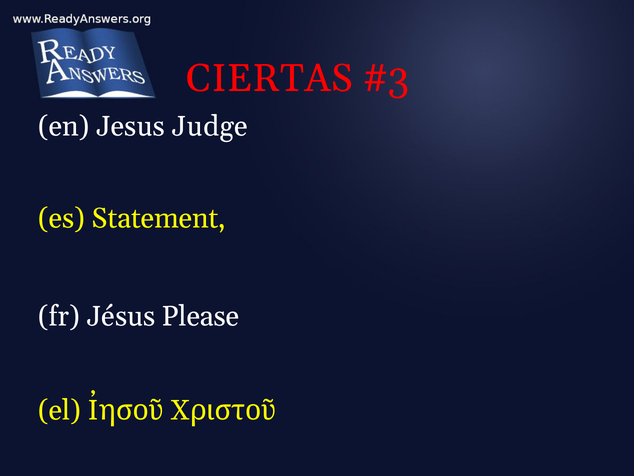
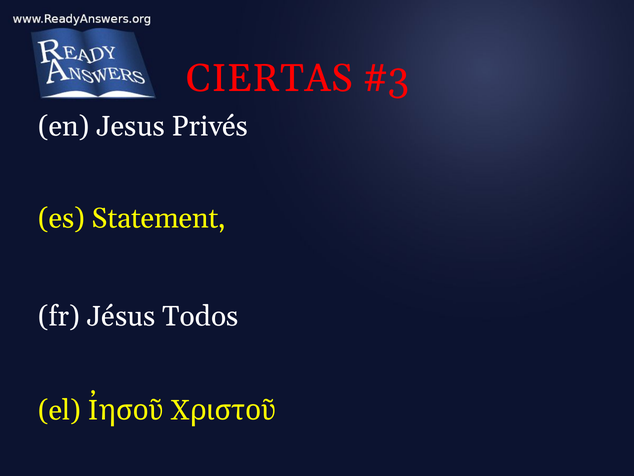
Judge: Judge -> Privés (210, 126)
Please: Please -> Todos (200, 316)
